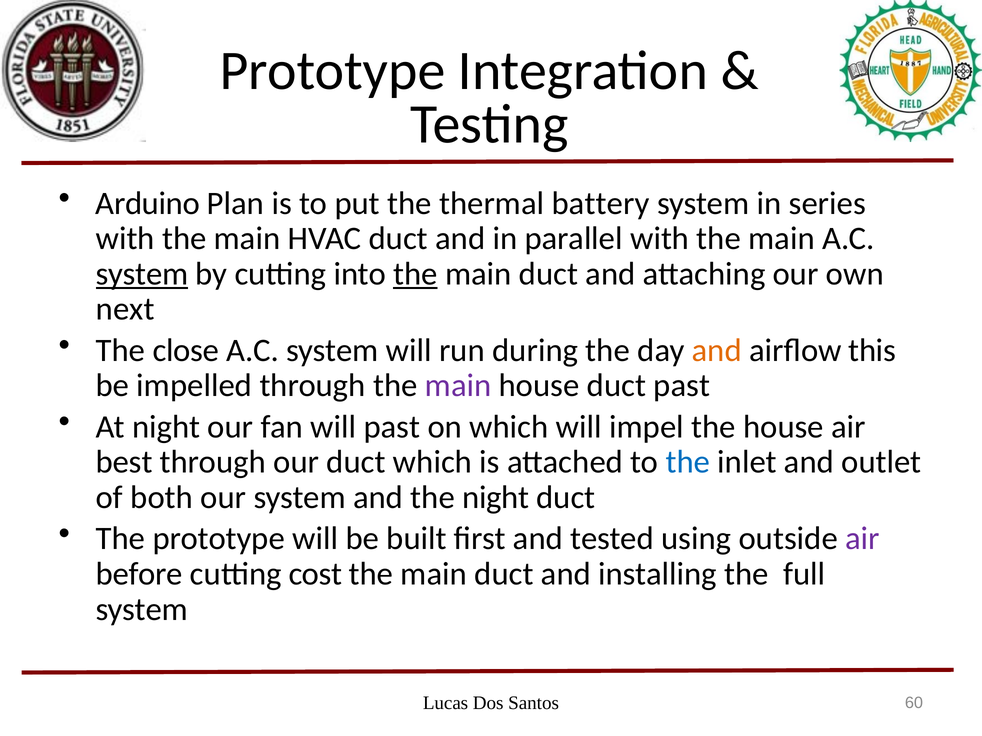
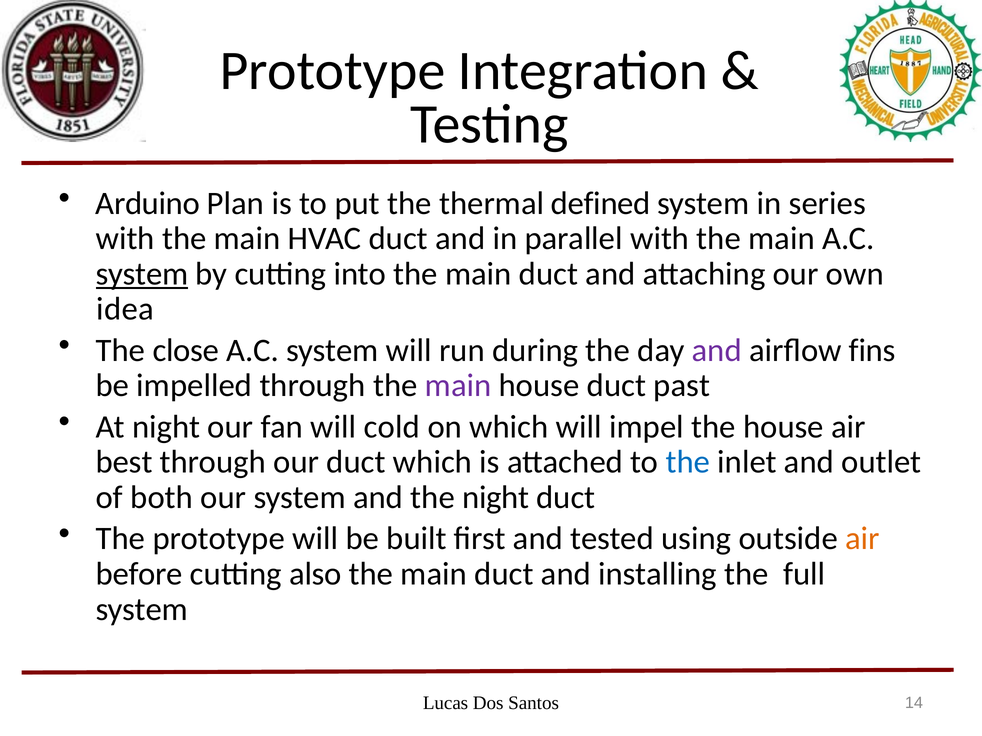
battery: battery -> defined (601, 203)
the underline: present -> none (415, 274)
next: next -> idea (125, 309)
and colour: orange -> purple (717, 351)
this: this -> fins (872, 351)
will past: past -> cold (392, 427)
air colour: purple -> orange (862, 539)
cost: cost -> also (315, 574)
60: 60 -> 14 (914, 703)
